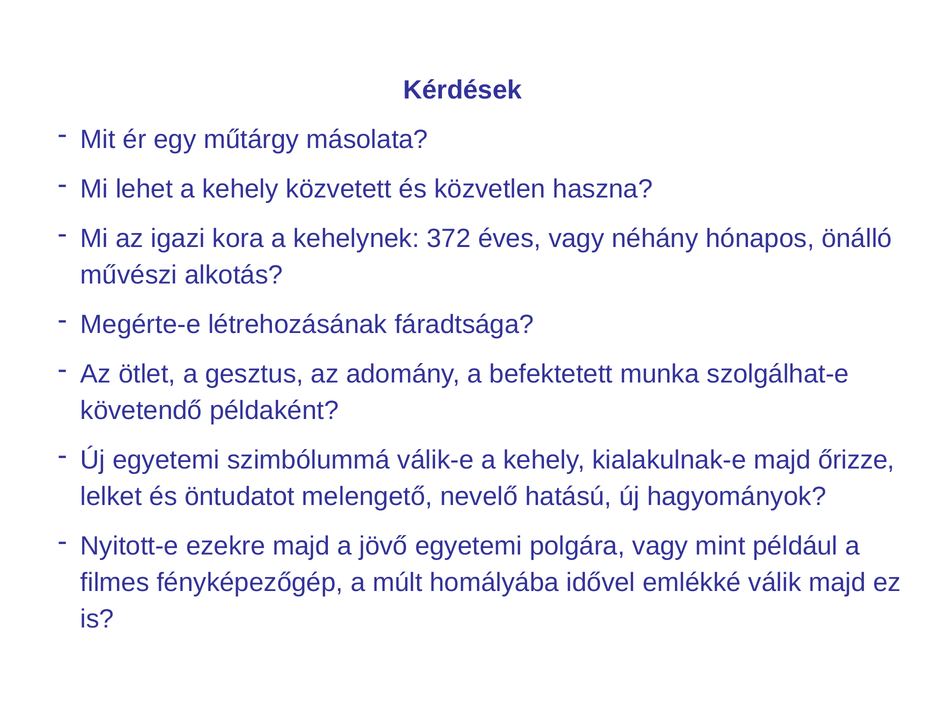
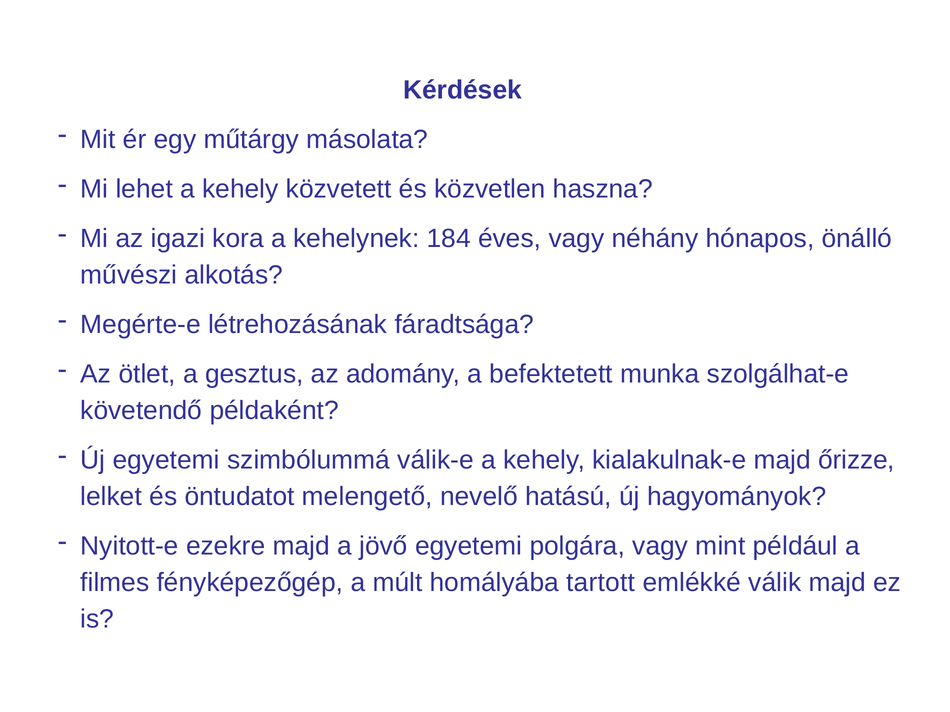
372: 372 -> 184 (449, 239)
idővel: idővel -> tartott (601, 583)
